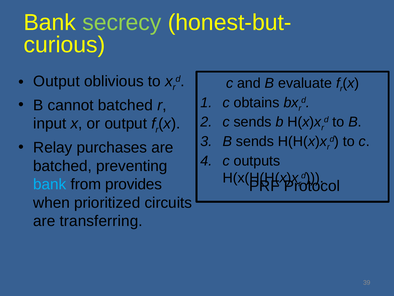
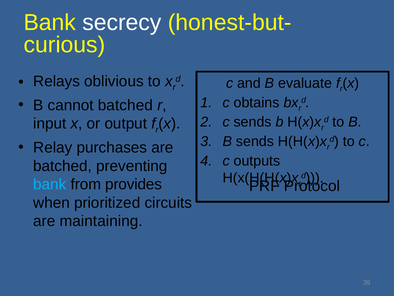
secrecy colour: light green -> white (122, 23)
Output: Output -> Relays (57, 81)
transferring: transferring -> maintaining (101, 221)
